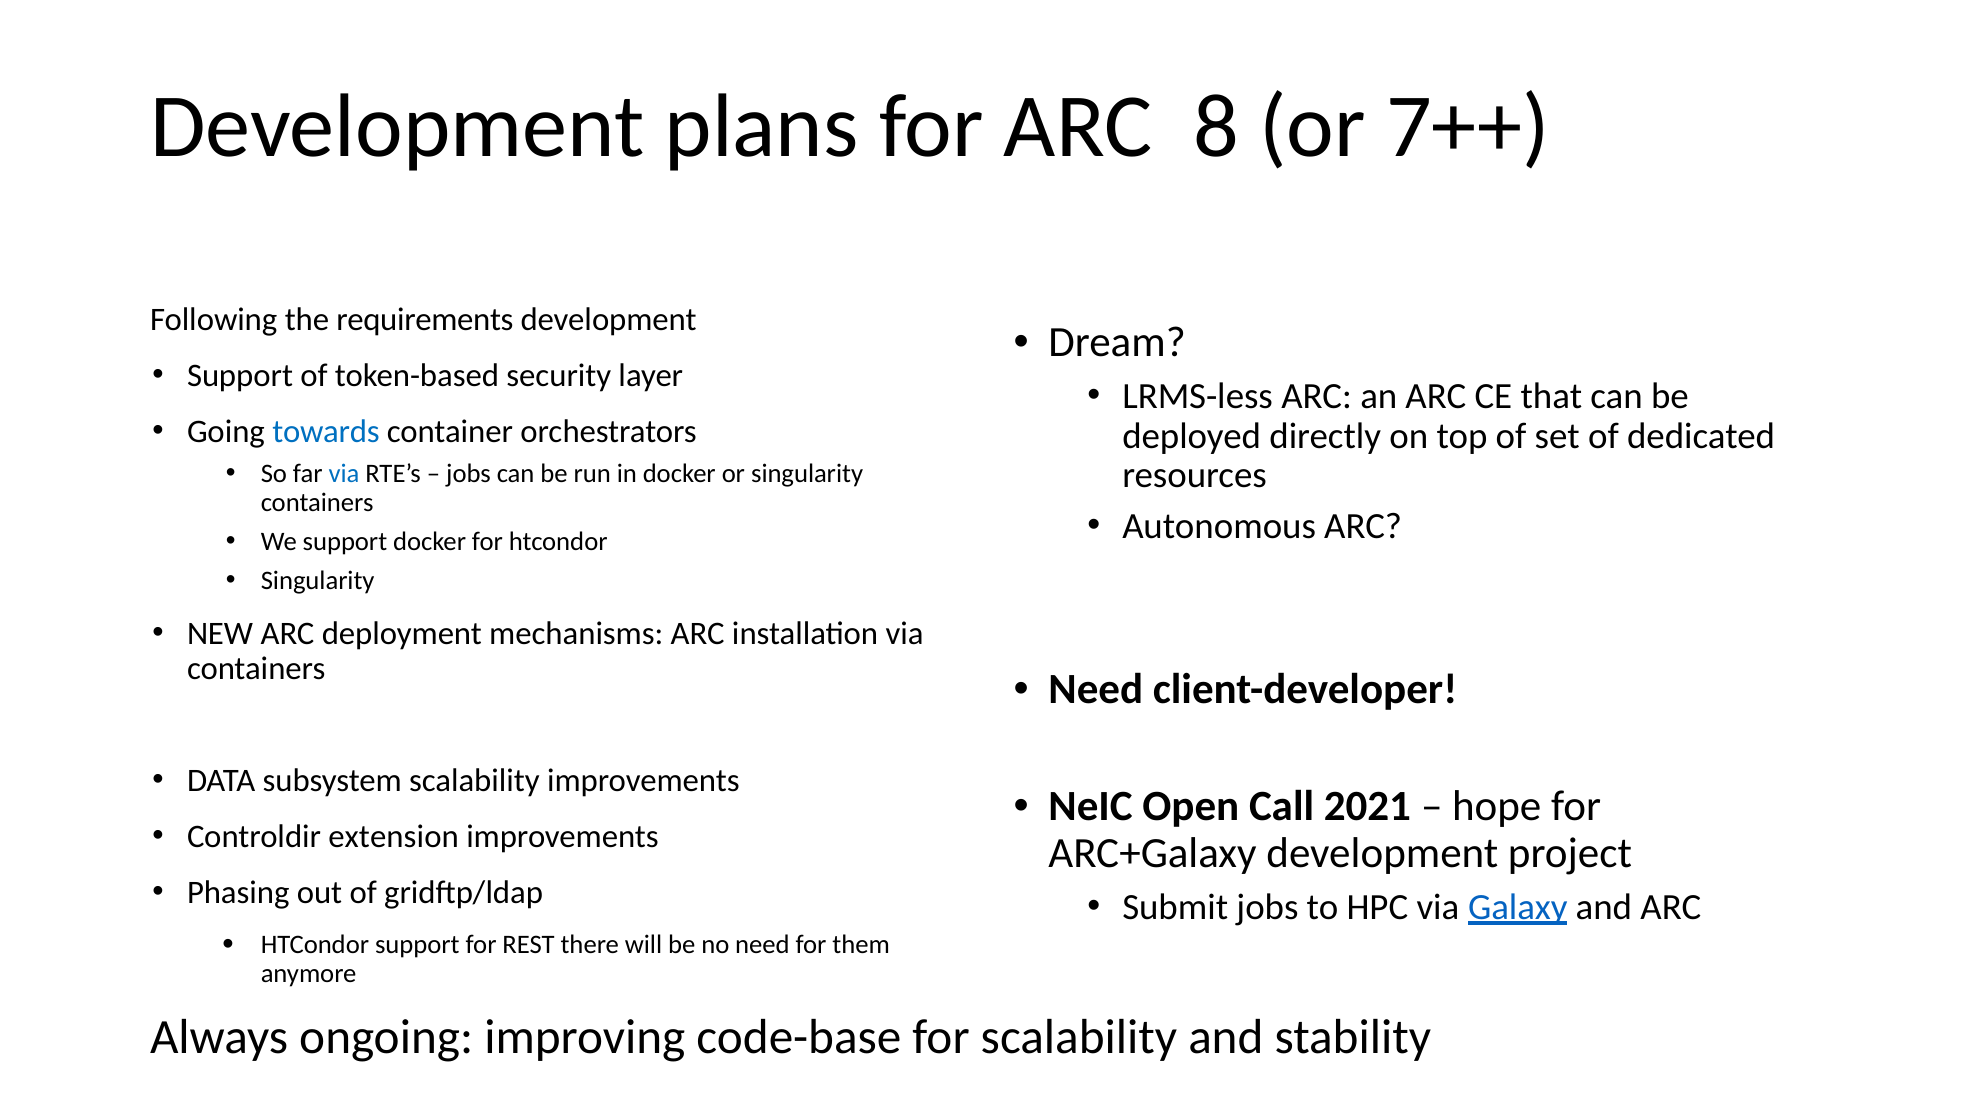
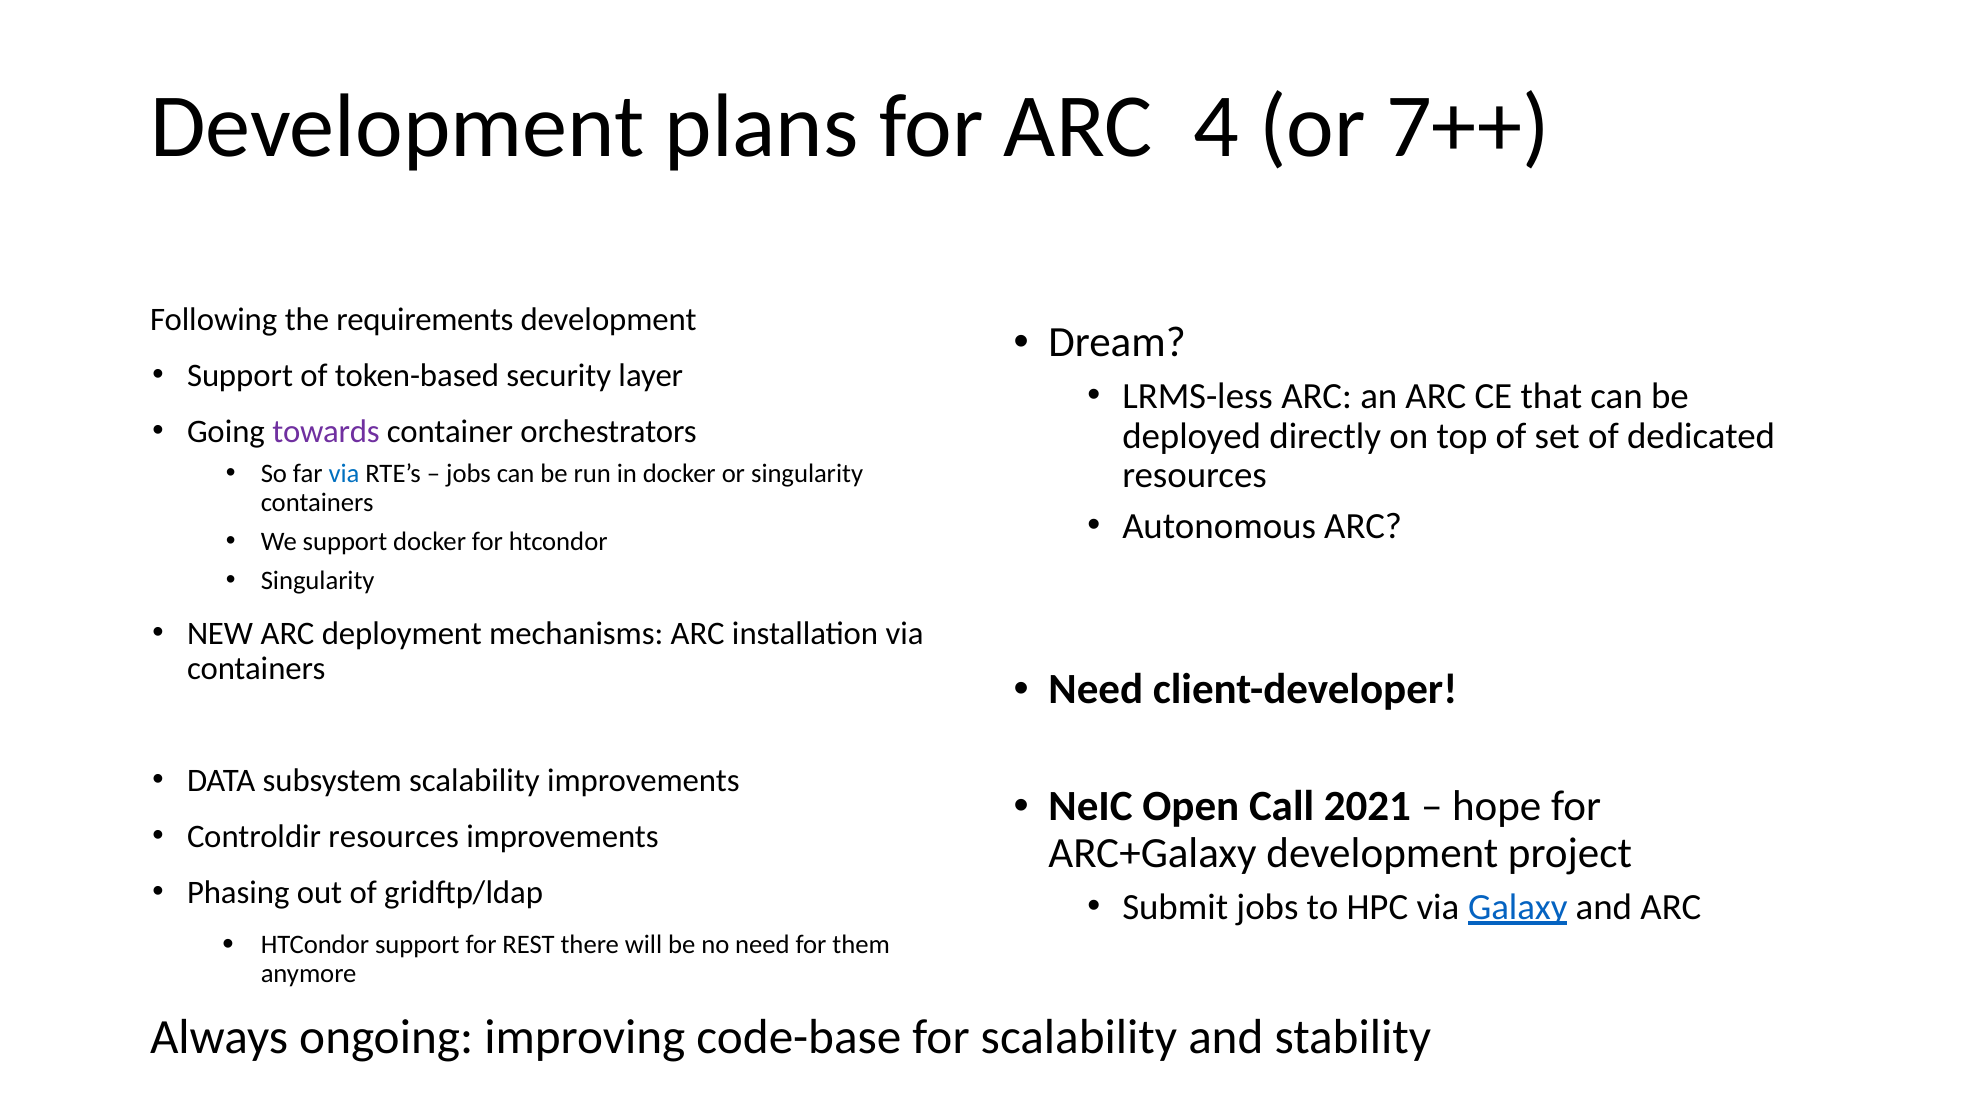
8: 8 -> 4 (1216, 127)
towards colour: blue -> purple (326, 432)
Controldir extension: extension -> resources (394, 837)
